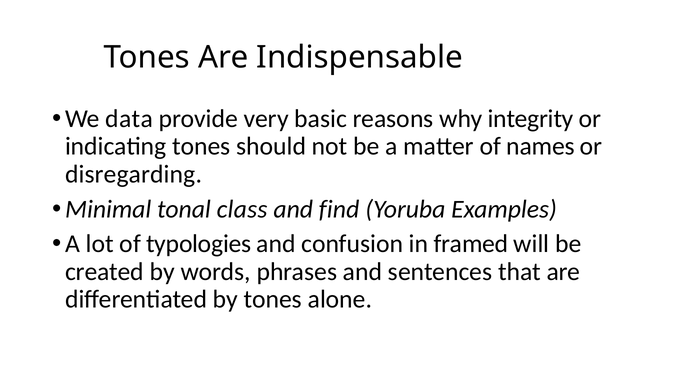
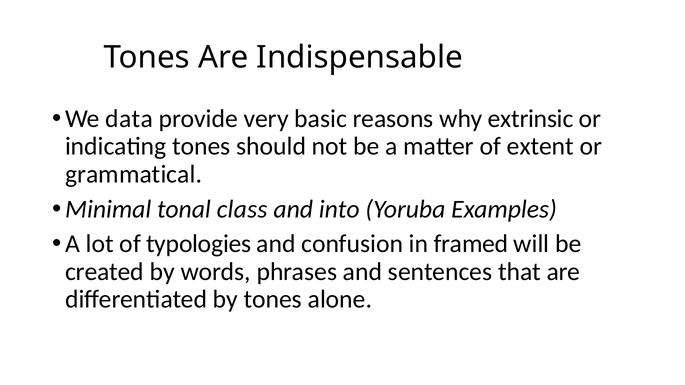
integrity: integrity -> extrinsic (531, 119)
names: names -> extent (540, 147)
disregarding: disregarding -> grammatical (134, 174)
find: find -> into (339, 209)
